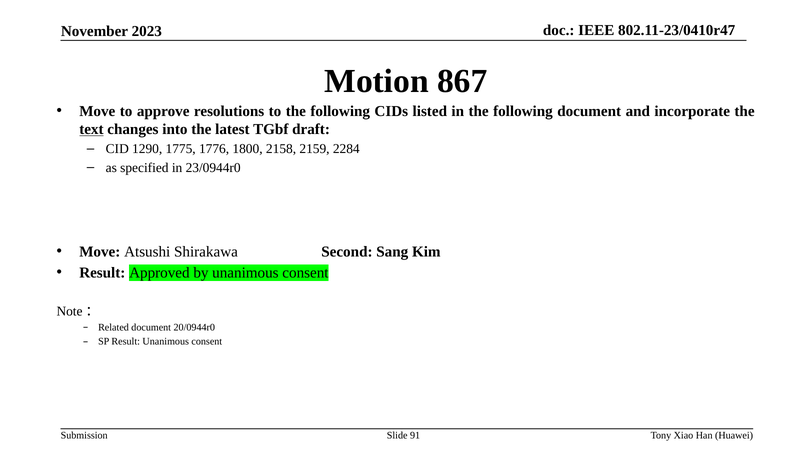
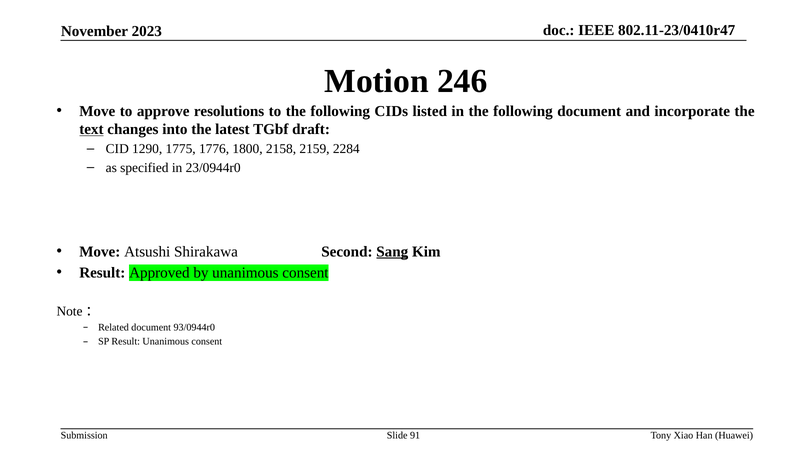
867: 867 -> 246 (462, 81)
Sang underline: none -> present (392, 252)
20/0944r0: 20/0944r0 -> 93/0944r0 (194, 327)
